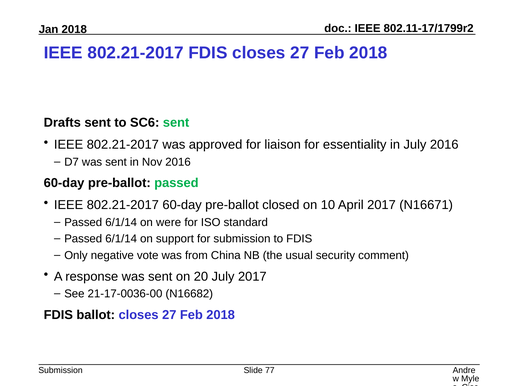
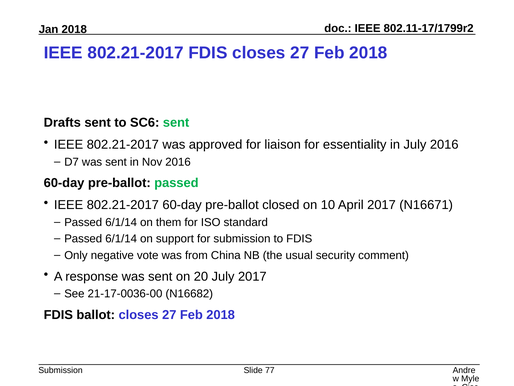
were: were -> them (169, 222)
